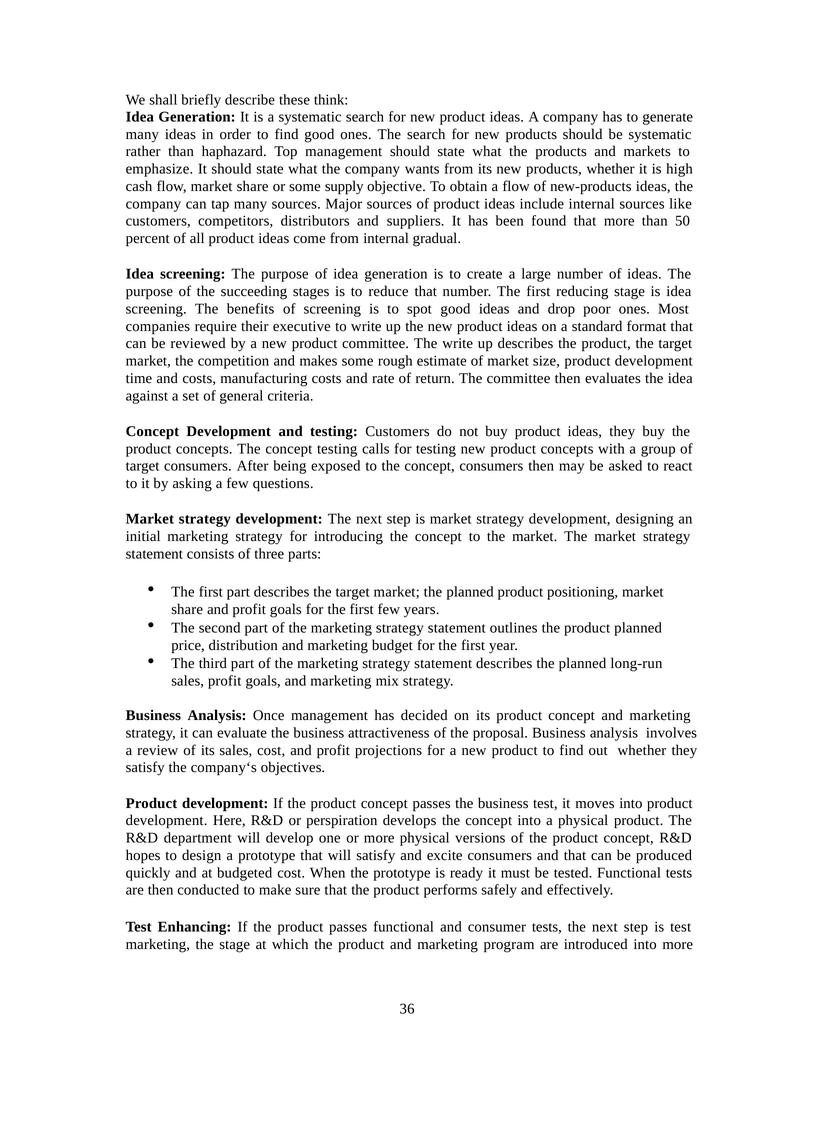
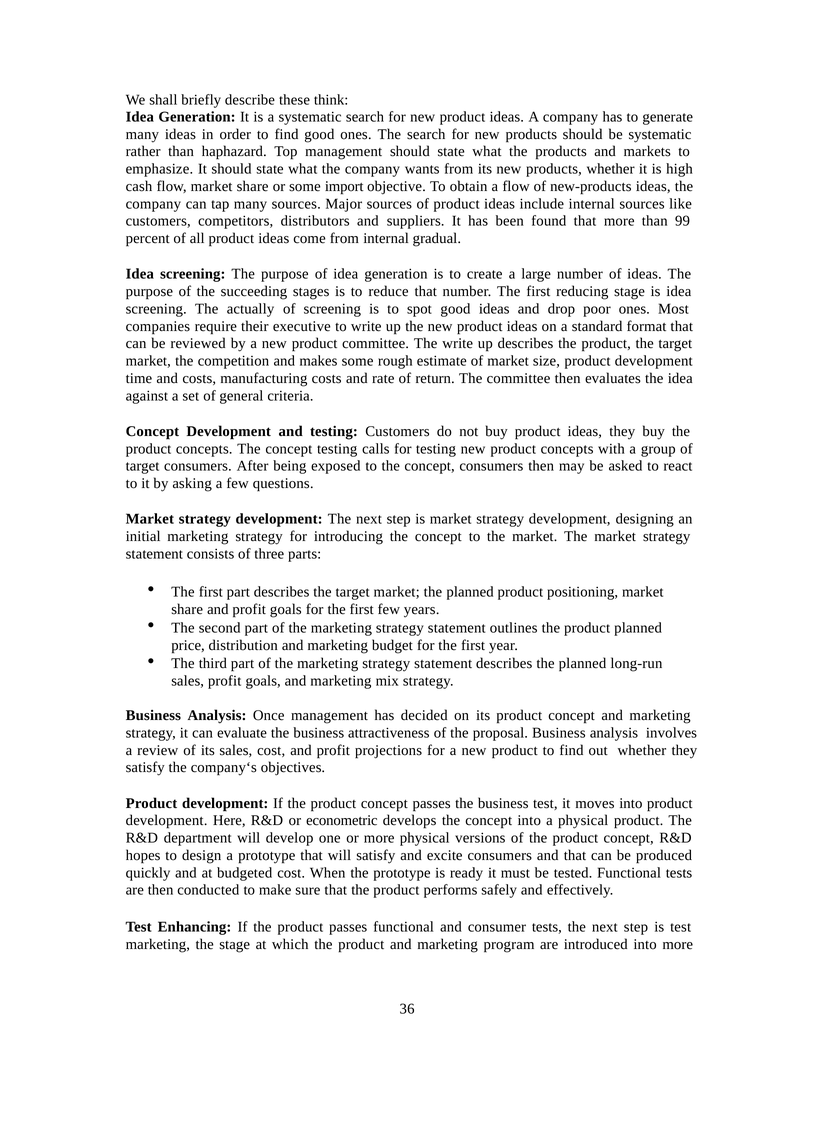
supply: supply -> import (344, 186)
50: 50 -> 99 (682, 221)
benefits: benefits -> actually (251, 309)
perspiration: perspiration -> econometric (342, 821)
